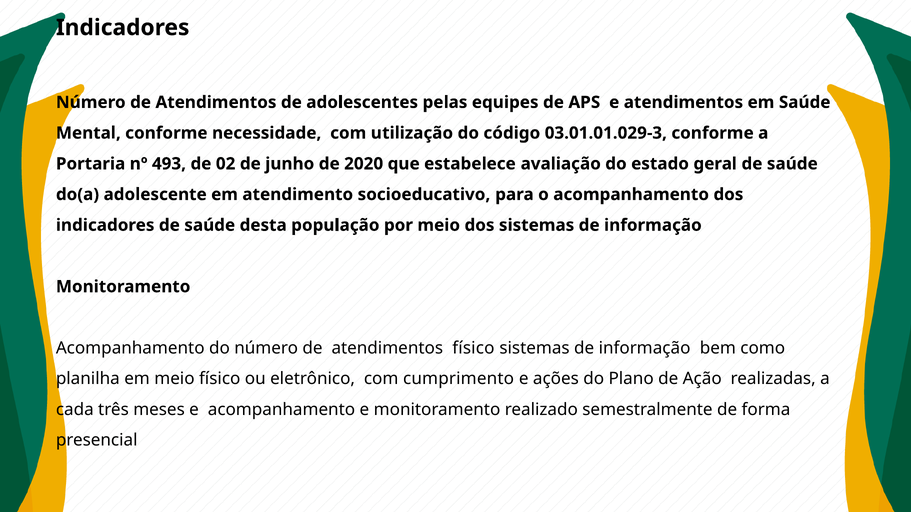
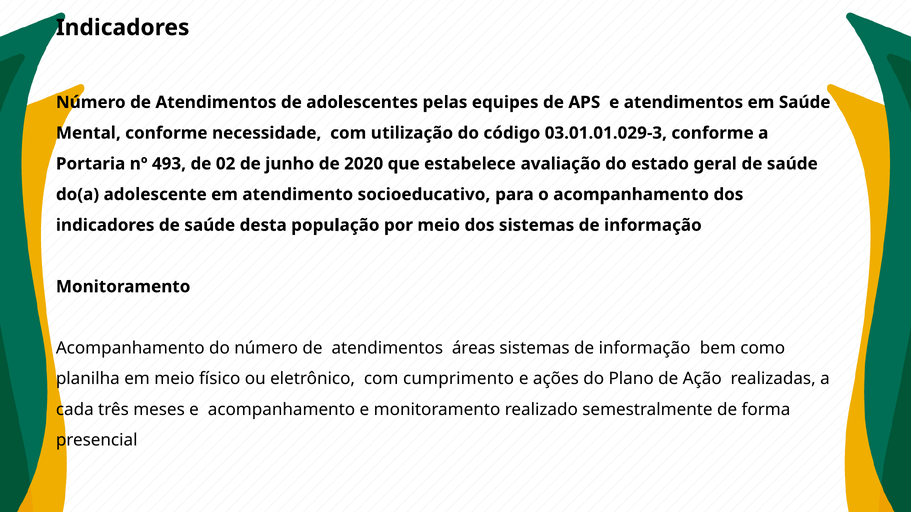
atendimentos físico: físico -> áreas (474, 348)
